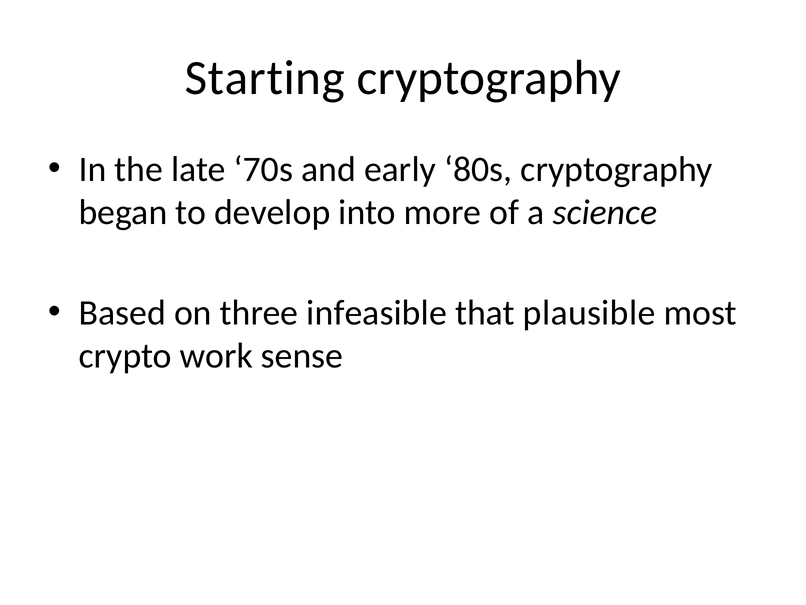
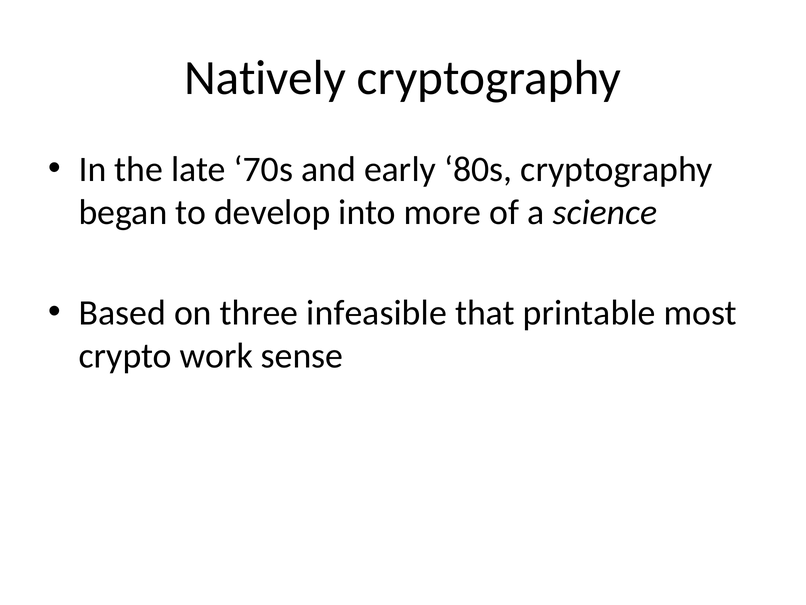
Starting: Starting -> Natively (265, 78)
plausible: plausible -> printable (589, 312)
